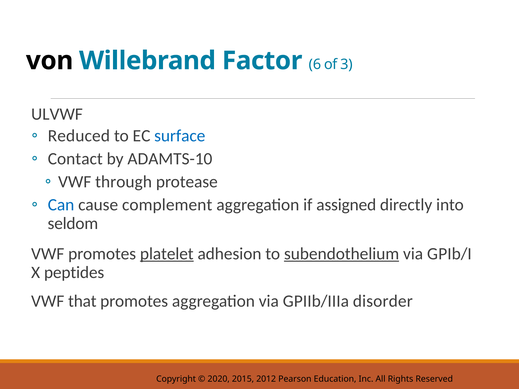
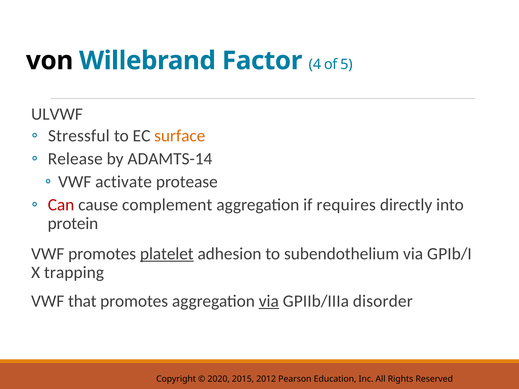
6: 6 -> 4 (315, 65)
3: 3 -> 5 (346, 65)
Reduced: Reduced -> Stressful (79, 136)
surface colour: blue -> orange (180, 136)
Contact: Contact -> Release (75, 159)
S-10: S-10 -> S-14 (197, 159)
through: through -> activate (124, 182)
Can colour: blue -> red (61, 205)
assigned: assigned -> requires (346, 205)
seldom: seldom -> protein (73, 224)
subendothelium underline: present -> none (342, 254)
peptides: peptides -> trapping (74, 272)
via underline: none -> present (269, 301)
